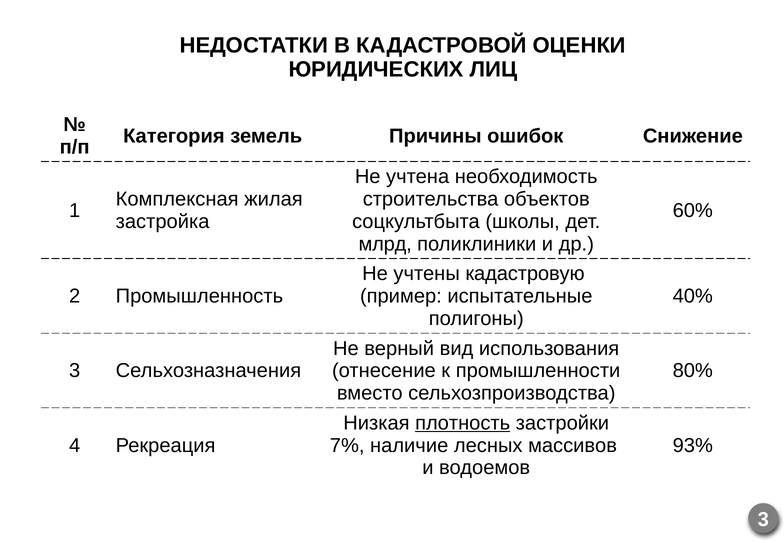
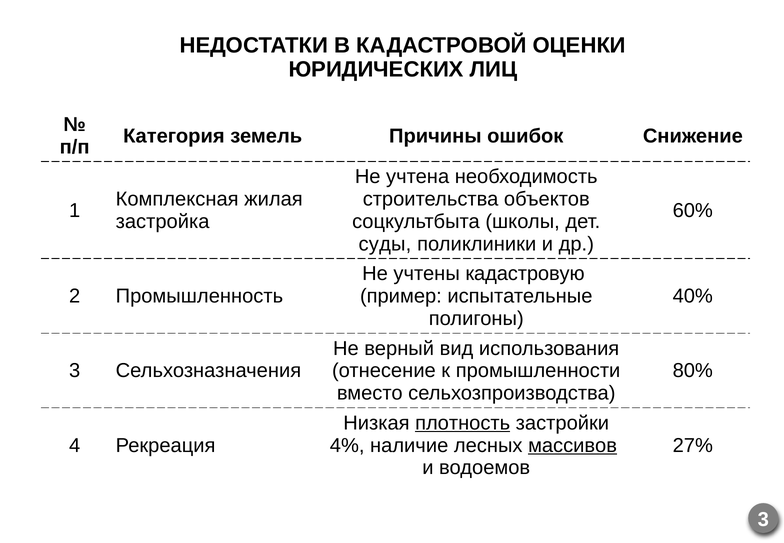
млрд: млрд -> суды (385, 244)
7%: 7% -> 4% (347, 445)
массивов underline: none -> present (573, 445)
93%: 93% -> 27% (693, 445)
